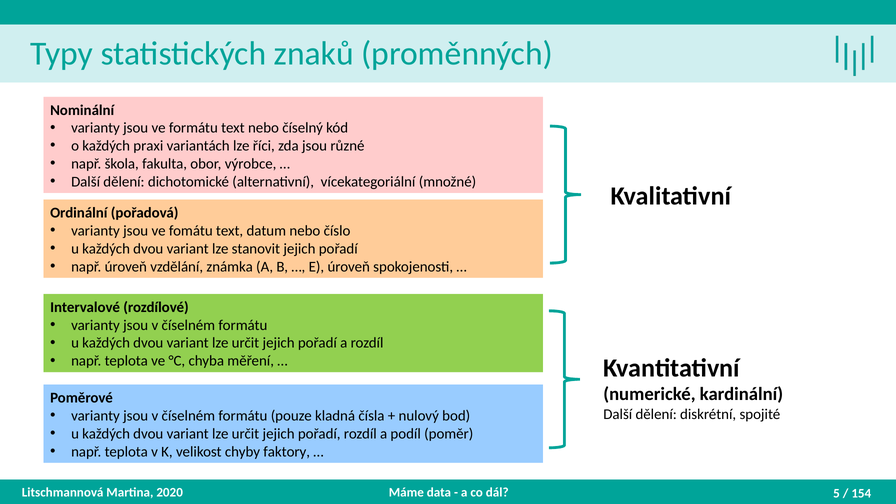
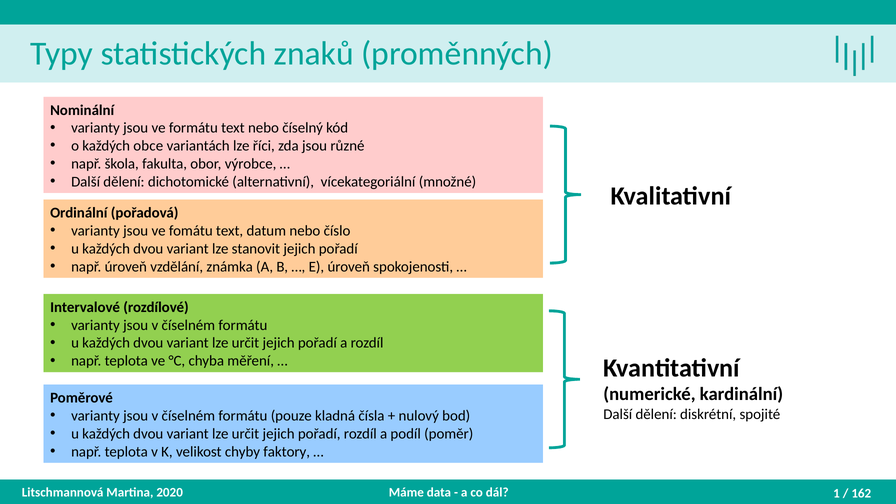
praxi: praxi -> obce (148, 146)
5: 5 -> 1 (837, 493)
154: 154 -> 162 (861, 493)
